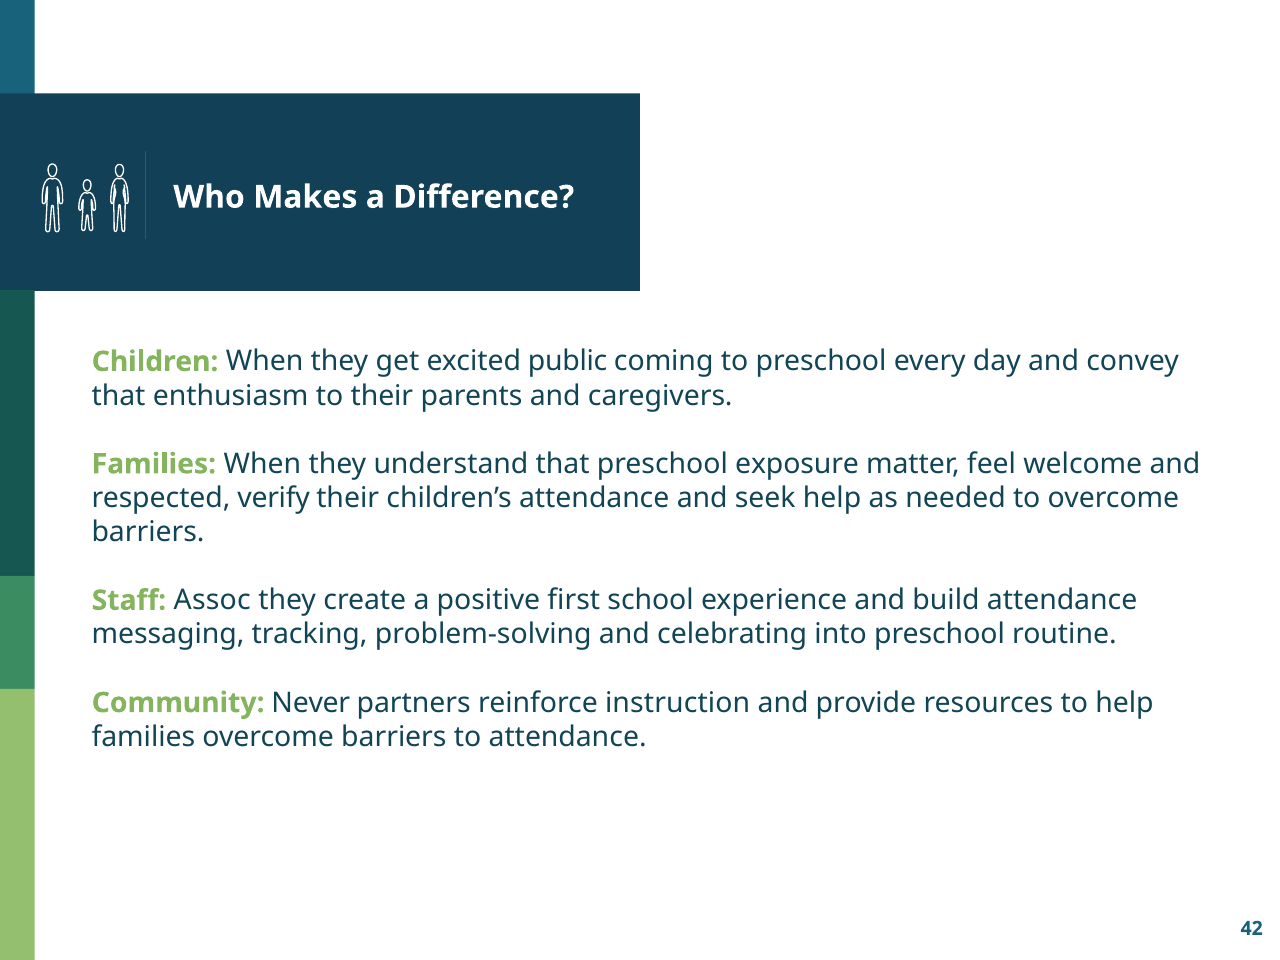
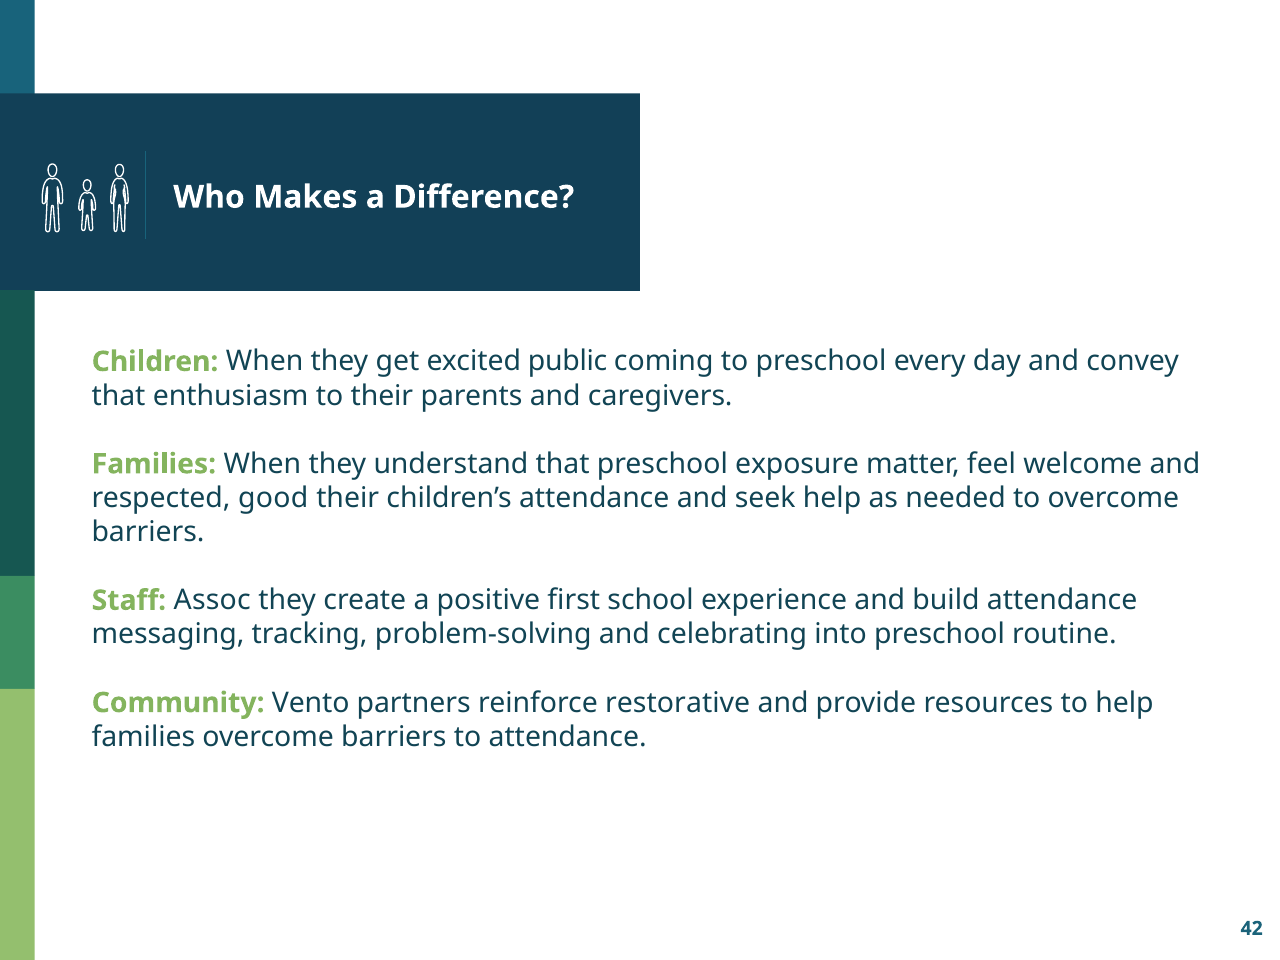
verify: verify -> good (273, 498)
Never: Never -> Vento (311, 703)
instruction: instruction -> restorative (678, 703)
